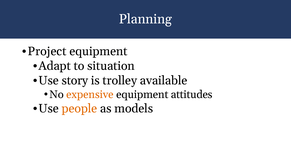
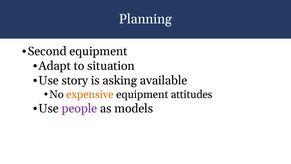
Project: Project -> Second (47, 51)
trolley: trolley -> asking (120, 80)
people colour: orange -> purple (79, 108)
